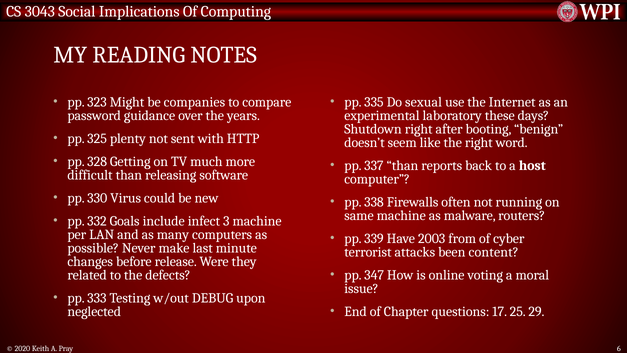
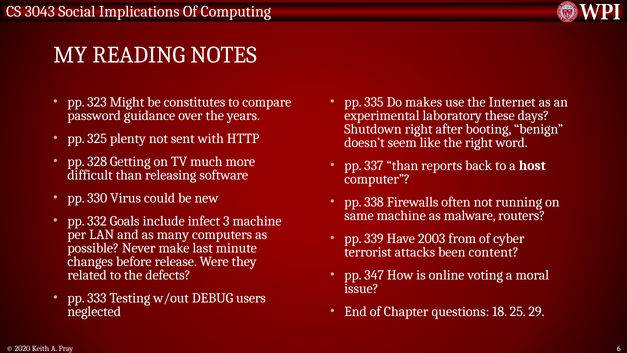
companies: companies -> constitutes (194, 102)
sexual: sexual -> makes (424, 102)
upon: upon -> users (251, 298)
17: 17 -> 18 (500, 311)
